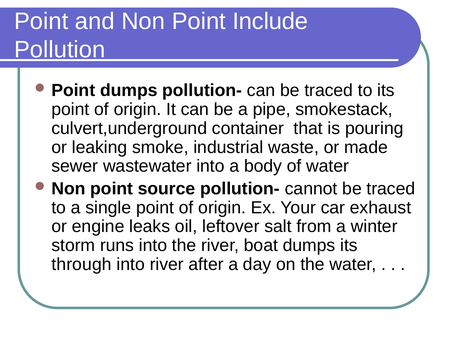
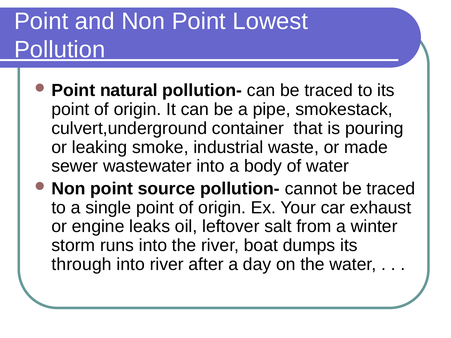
Include: Include -> Lowest (270, 21)
dumps: dumps -> natural (129, 91)
